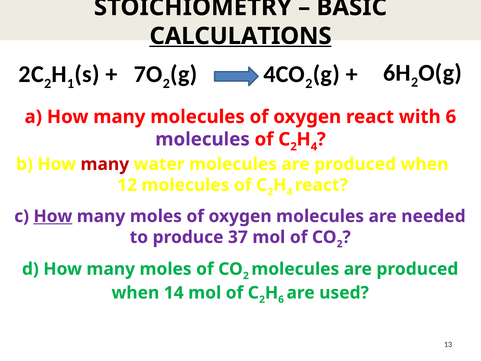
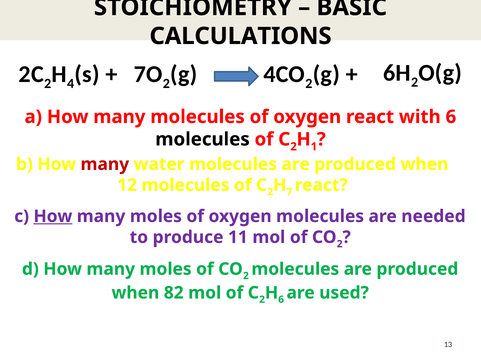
CALCULATIONS underline: present -> none (241, 36)
1: 1 -> 4 (71, 83)
molecules colour: purple -> black (202, 139)
4: 4 -> 1 (314, 147)
4: 4 -> 7 (289, 192)
37: 37 -> 11 (238, 237)
14: 14 -> 82 (174, 293)
